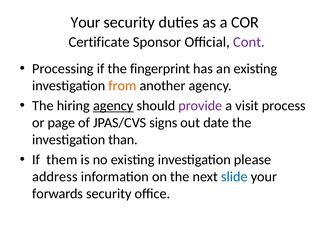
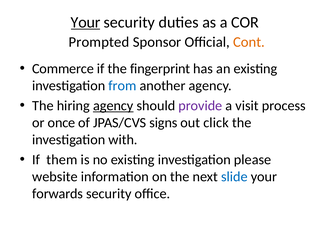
Your underline: none -> present (86, 22)
Certificate: Certificate -> Prompted (99, 42)
Cont colour: purple -> orange (249, 42)
Processing: Processing -> Commerce (63, 69)
from colour: orange -> blue (122, 86)
page: page -> once (61, 123)
date: date -> click (216, 123)
than: than -> with (123, 140)
address: address -> website (55, 177)
